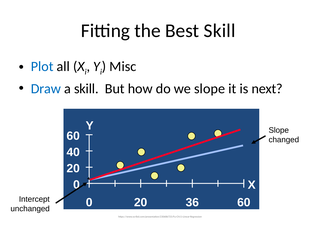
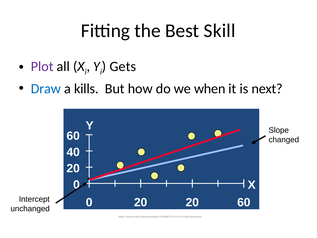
Plot colour: blue -> purple (42, 66)
Misc: Misc -> Gets (123, 66)
a skill: skill -> kills (86, 89)
we slope: slope -> when (210, 89)
20 36: 36 -> 20 (192, 202)
